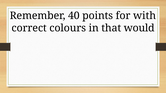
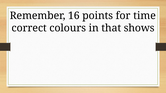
40: 40 -> 16 (74, 16)
with: with -> time (145, 16)
would: would -> shows (139, 28)
